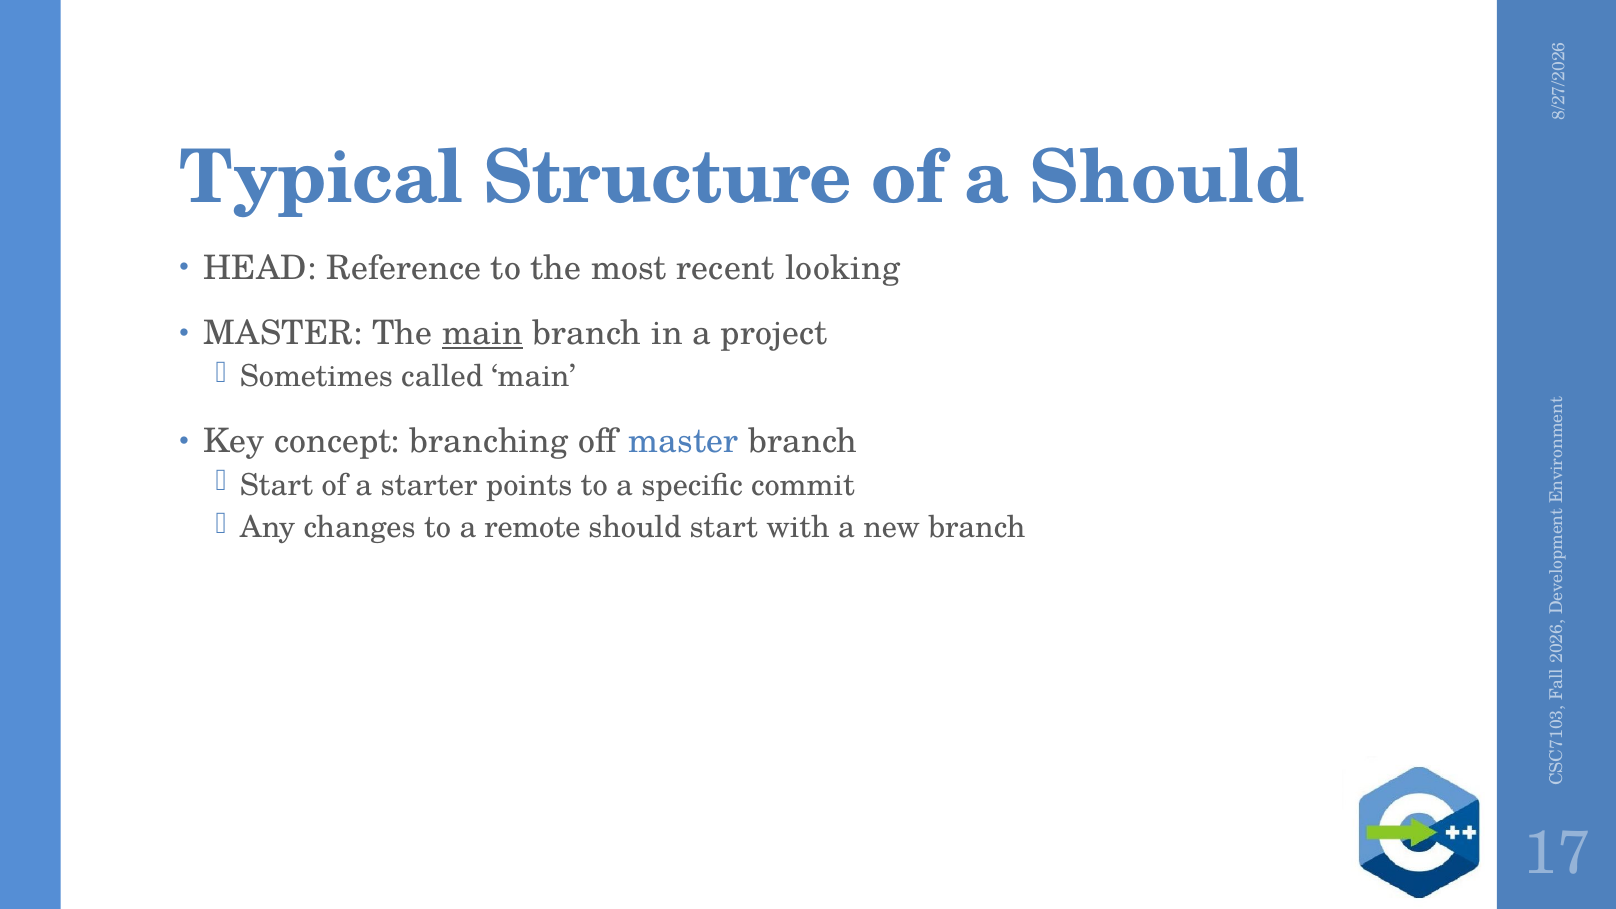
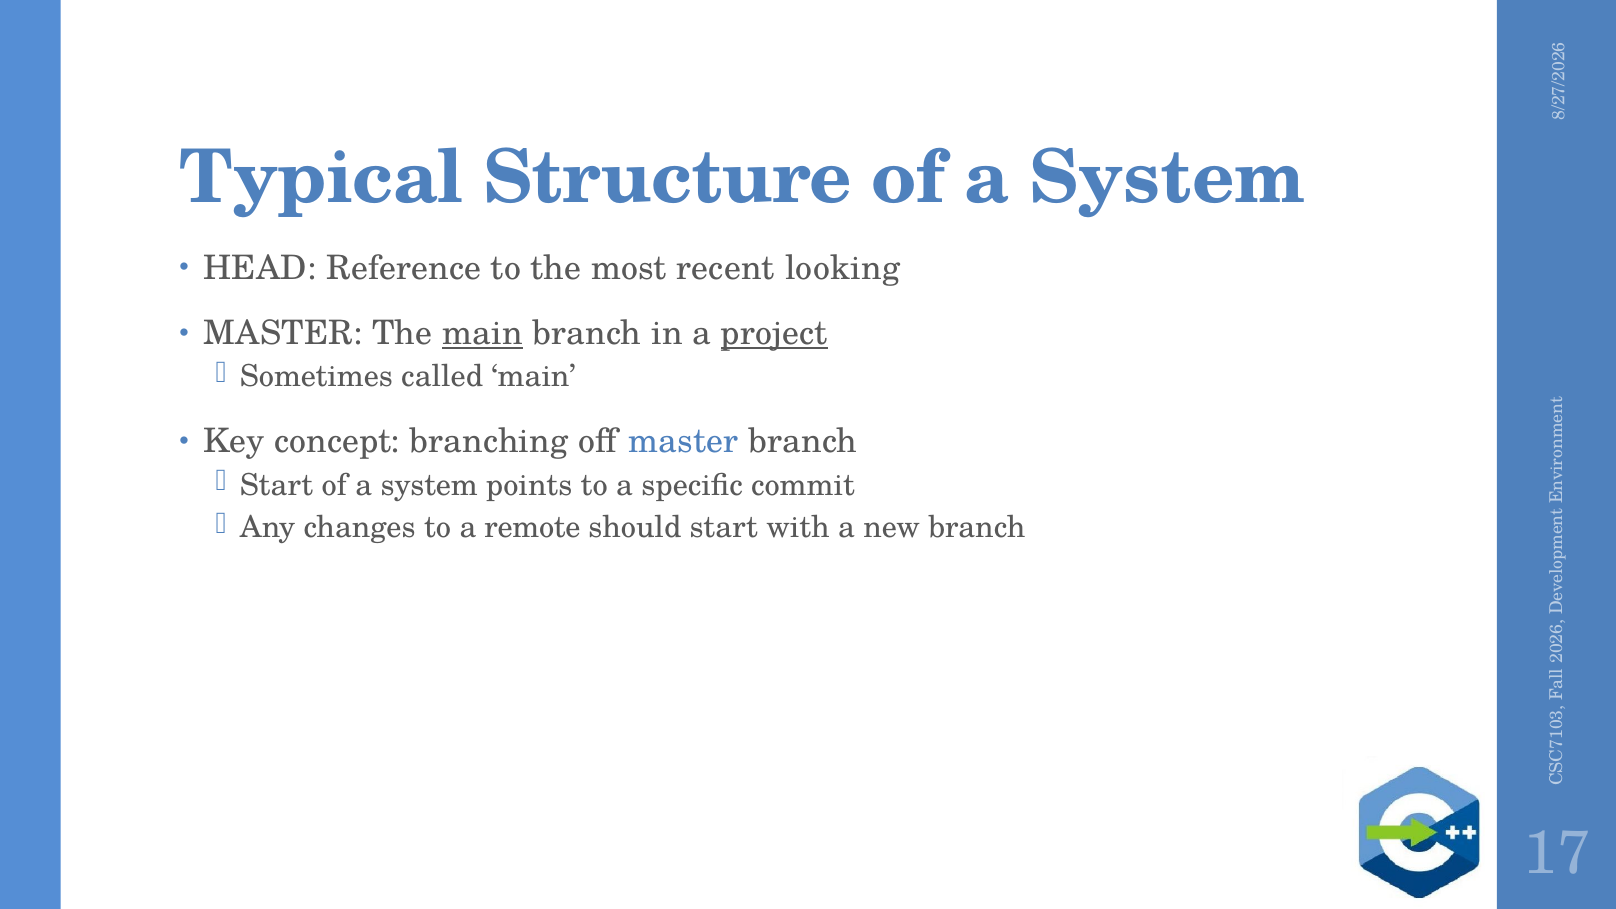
Structure of a Should: Should -> System (1168, 178)
project underline: none -> present (774, 333)
Start of a starter: starter -> system (429, 485)
